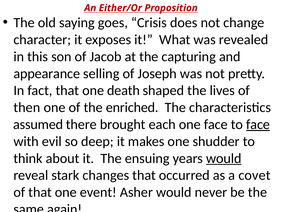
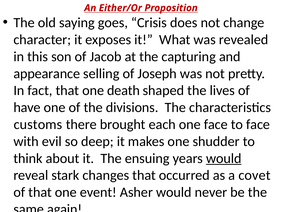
then: then -> have (27, 107)
enriched: enriched -> divisions (132, 107)
assumed: assumed -> customs (38, 124)
face underline: present -> none (258, 124)
